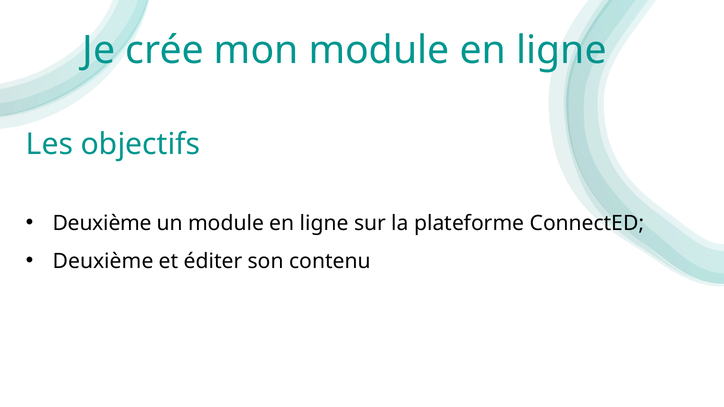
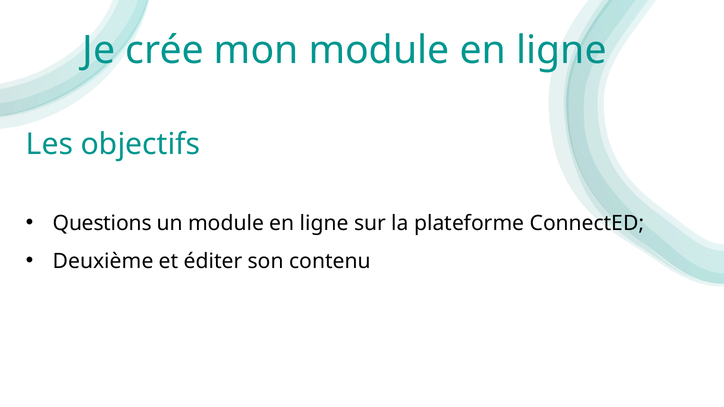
Deuxième: Deuxième -> Questions (102, 223)
